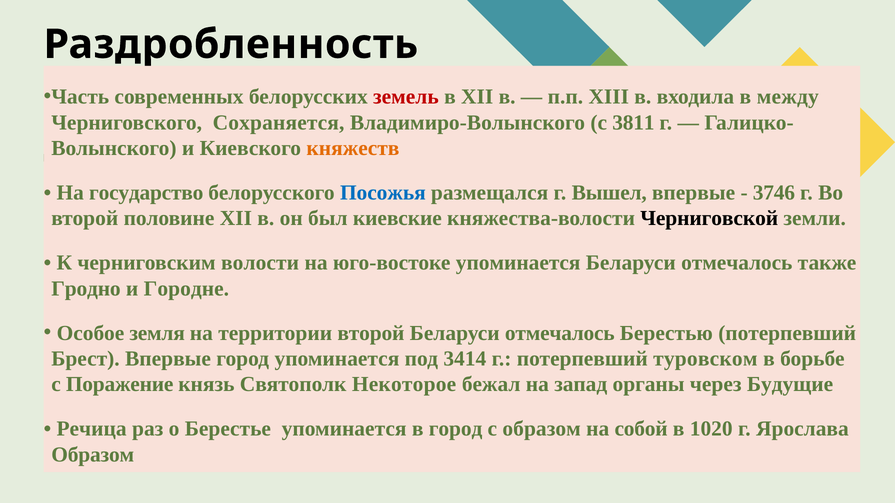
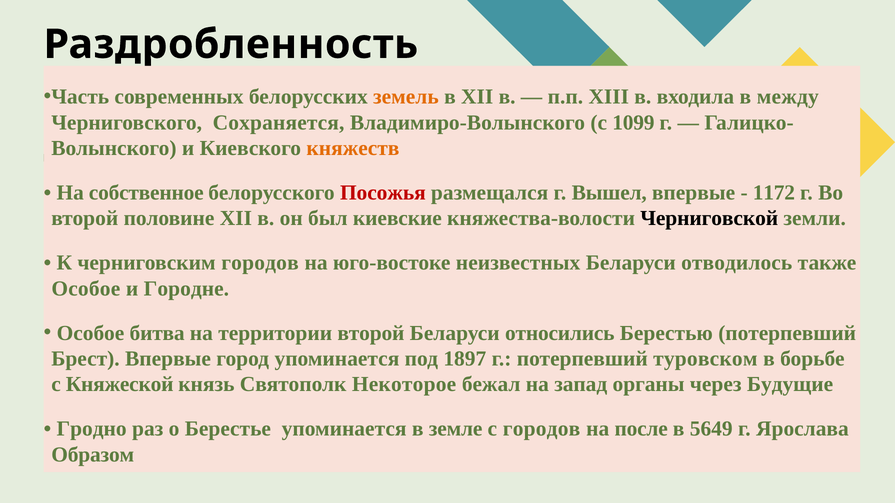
земель colour: red -> orange (406, 97)
3811: 3811 -> 1099 (633, 123)
государство: государство -> собственное (146, 193)
Посожья colour: blue -> red (383, 193)
3746: 3746 -> 1172 (774, 193)
черниговским волости: волости -> городов (260, 263)
юго-востоке упоминается: упоминается -> неизвестных (518, 263)
отмечалось: отмечалось -> отводилось (737, 263)
Гродно: Гродно -> Особое (86, 289)
земля: земля -> битва (157, 333)
отмечалось: отмечалось -> относились (560, 333)
3414: 3414 -> 1897 (465, 359)
Поражение: Поражение -> Княжеской (120, 385)
Речица: Речица -> Гродно (92, 429)
в город: город -> земле (456, 429)
с образом: образом -> городов (542, 429)
собой: собой -> после (641, 429)
1020: 1020 -> 5649 (711, 429)
